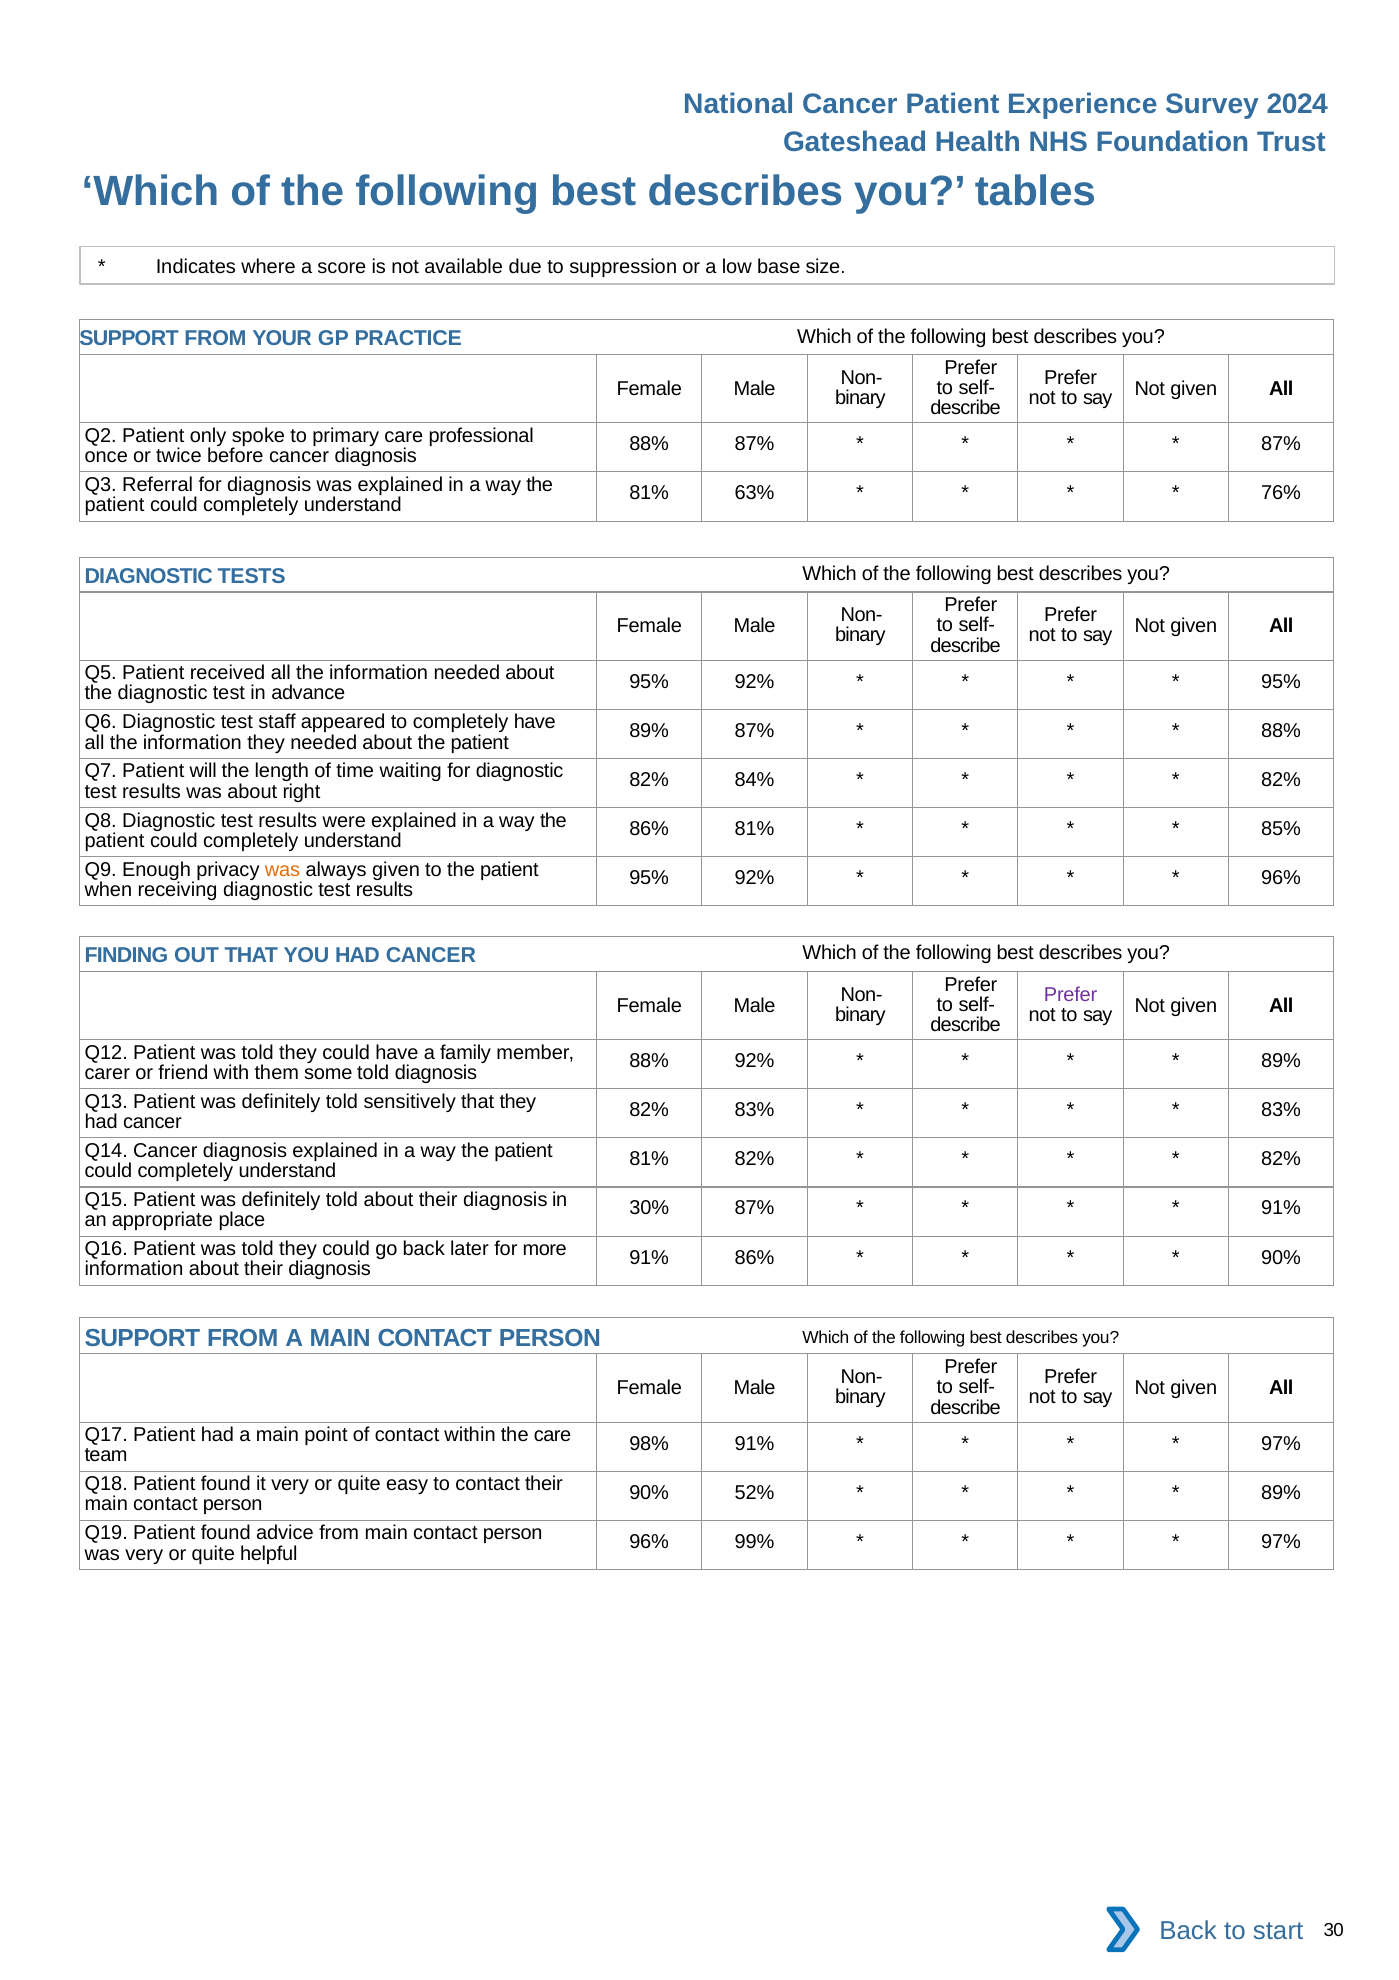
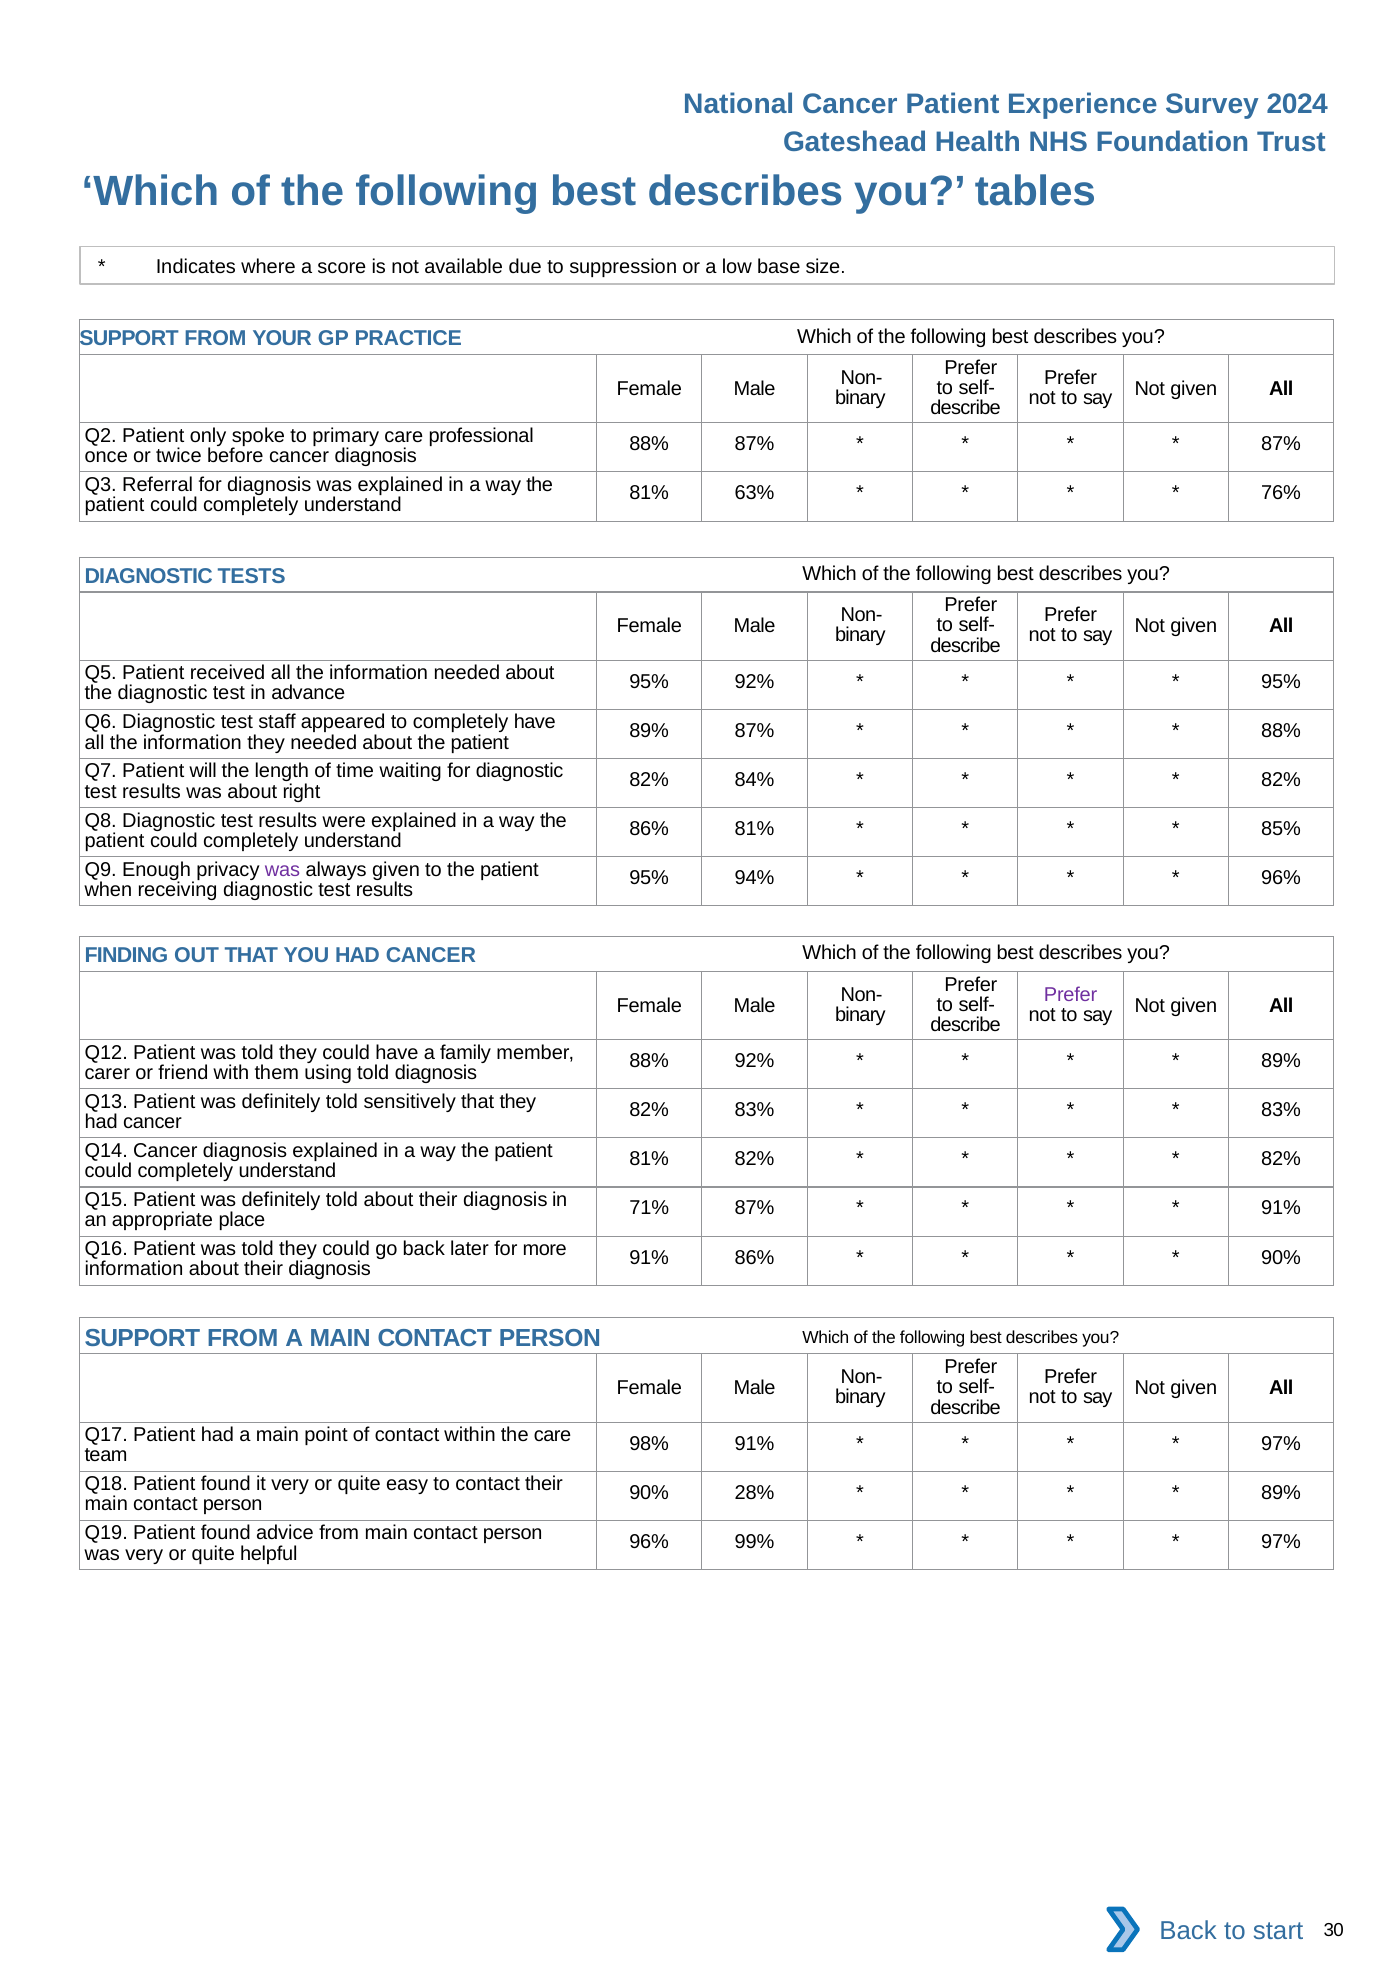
was colour: orange -> purple (283, 870)
92%: 92% -> 94% (754, 878)
some: some -> using (328, 1073)
30%: 30% -> 71% (649, 1208)
52%: 52% -> 28% (754, 1492)
